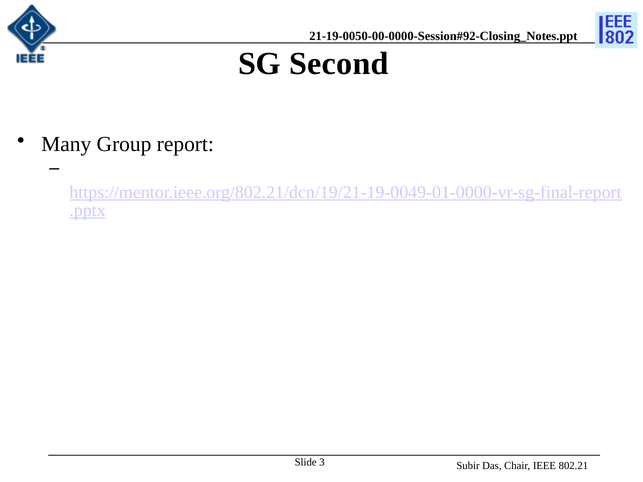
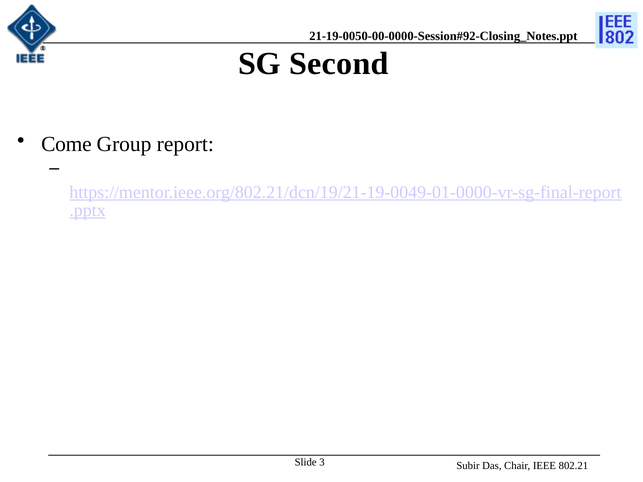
Many: Many -> Come (66, 144)
